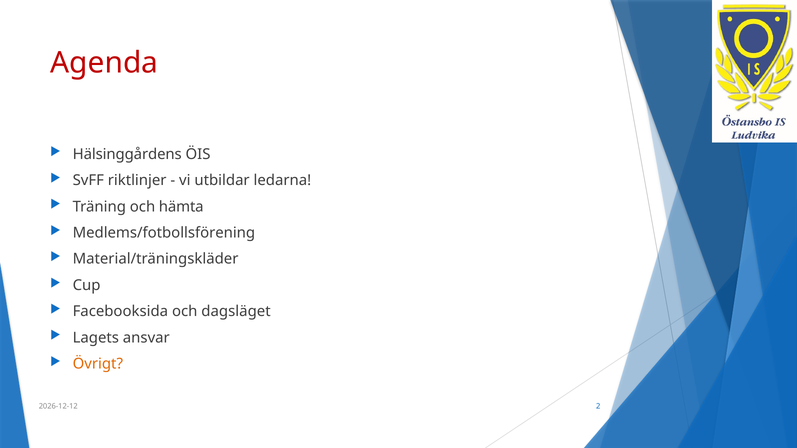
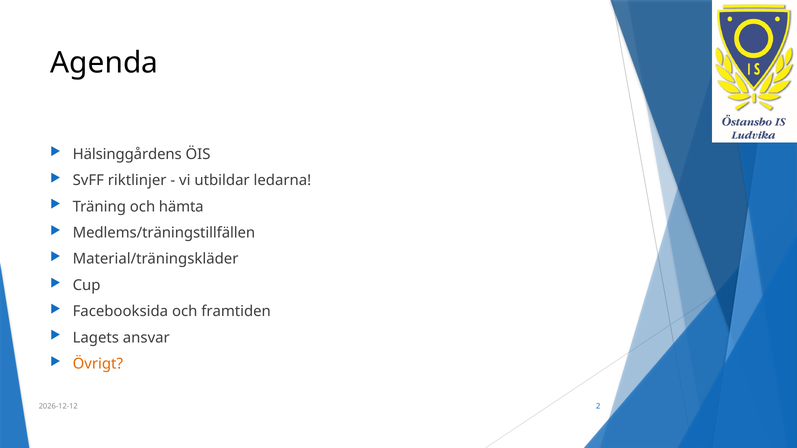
Agenda colour: red -> black (104, 63)
Medlems/fotbollsförening: Medlems/fotbollsförening -> Medlems/träningstillfällen (164, 233)
dagsläget: dagsläget -> framtiden (236, 312)
